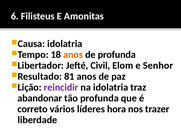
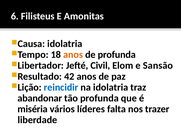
Senhor: Senhor -> Sansão (158, 65)
81: 81 -> 42 (69, 76)
reincidir colour: purple -> blue (61, 87)
correto: correto -> miséria (33, 109)
hora: hora -> falta (117, 109)
